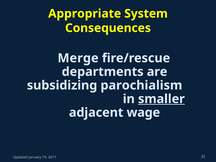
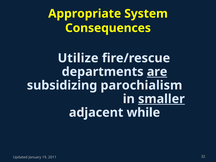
Merge: Merge -> Utilize (78, 58)
are underline: none -> present (157, 72)
wage: wage -> while (143, 113)
